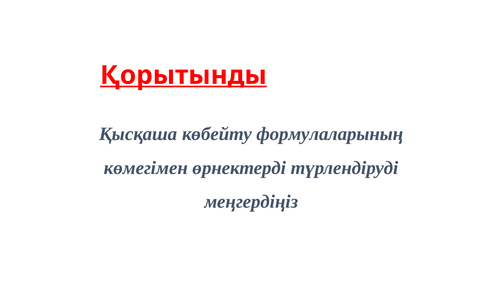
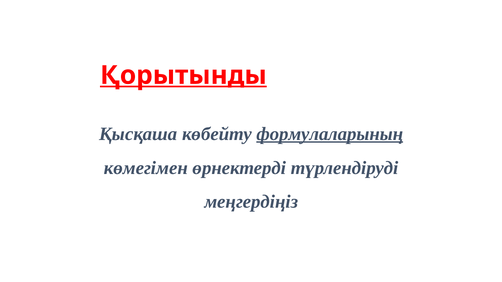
формулаларының underline: none -> present (330, 134)
